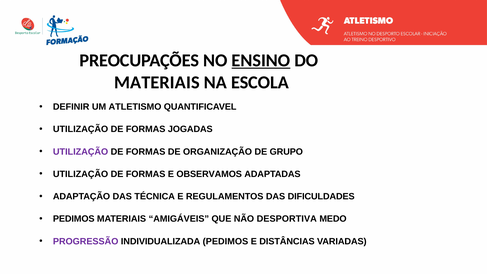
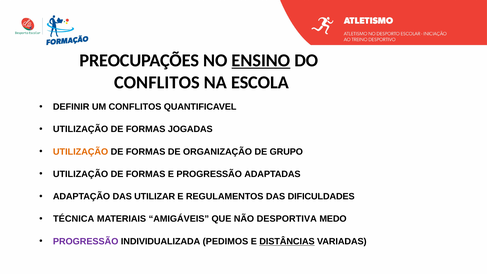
MATERIAIS: MATERIAIS -> CONFLITOS (157, 82)
UM ATLETISMO: ATLETISMO -> CONFLITOS (135, 107)
UTILIZAÇÃO colour: purple -> orange (81, 152)
E OBSERVAMOS: OBSERVAMOS -> PROGRESSÃO (209, 174)
TÉCNICA: TÉCNICA -> UTILIZAR (155, 196)
PEDIMOS: PEDIMOS -> TÉCNICA (74, 219)
DISTÂNCIAS underline: none -> present (287, 241)
